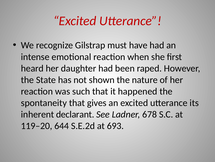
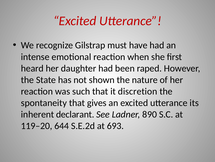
happened: happened -> discretion (138, 91)
678: 678 -> 890 (150, 114)
